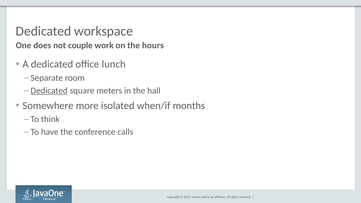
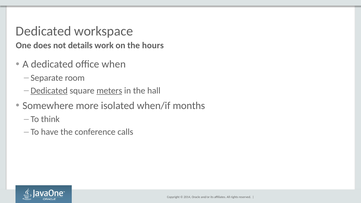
couple: couple -> details (80, 46)
lunch: lunch -> when (114, 64)
meters underline: none -> present (109, 91)
